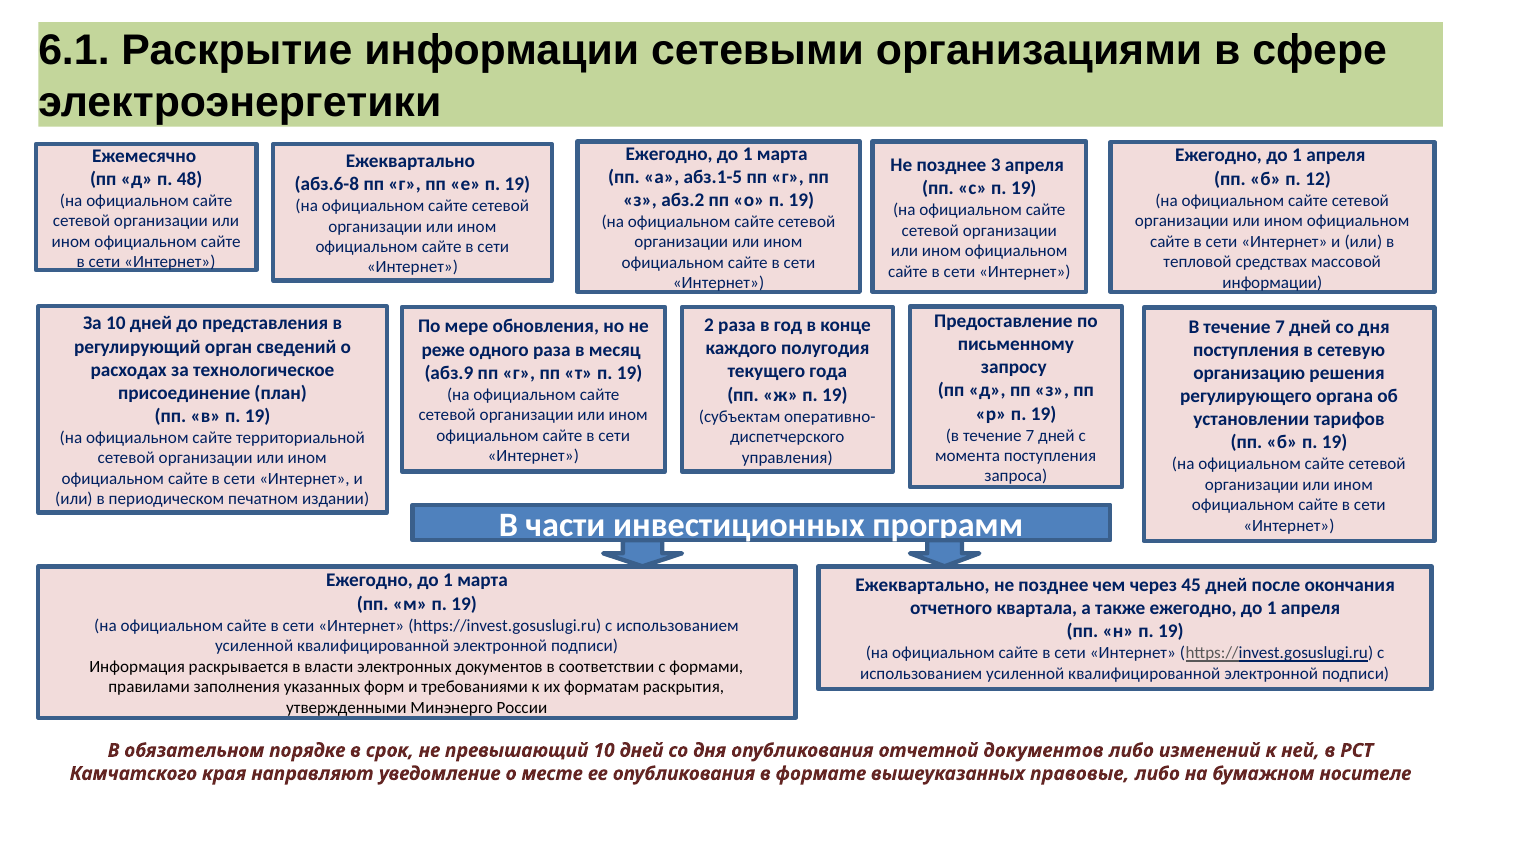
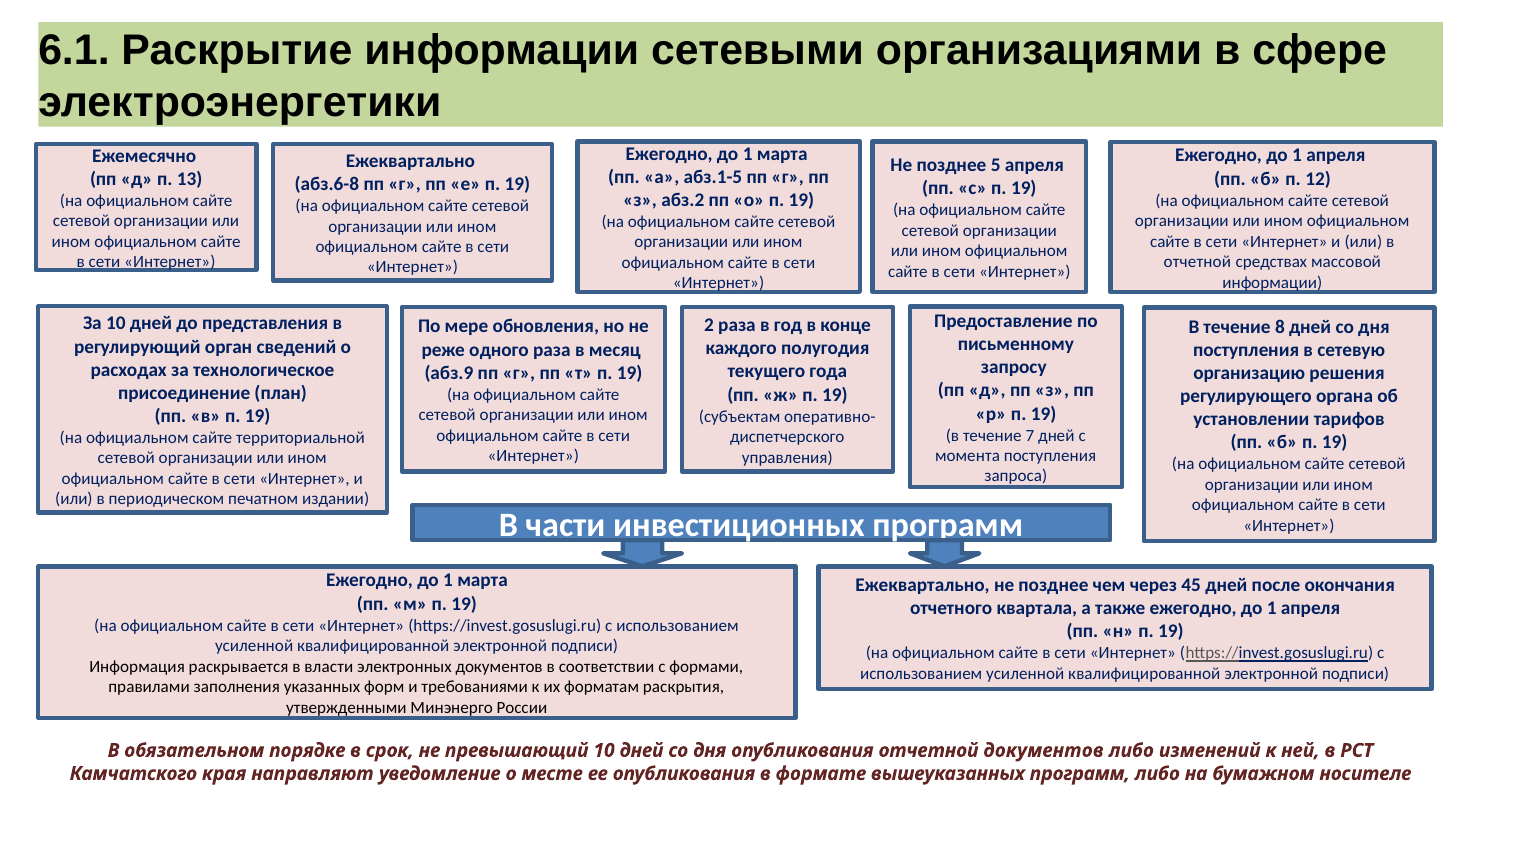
3: 3 -> 5 (996, 165)
48: 48 -> 13 (190, 179)
тепловой: тепловой -> отчетной (1197, 262)
7: 7 -> 8 (1280, 327)
вышеуказанных правовые: правовые -> программ (1080, 774)
